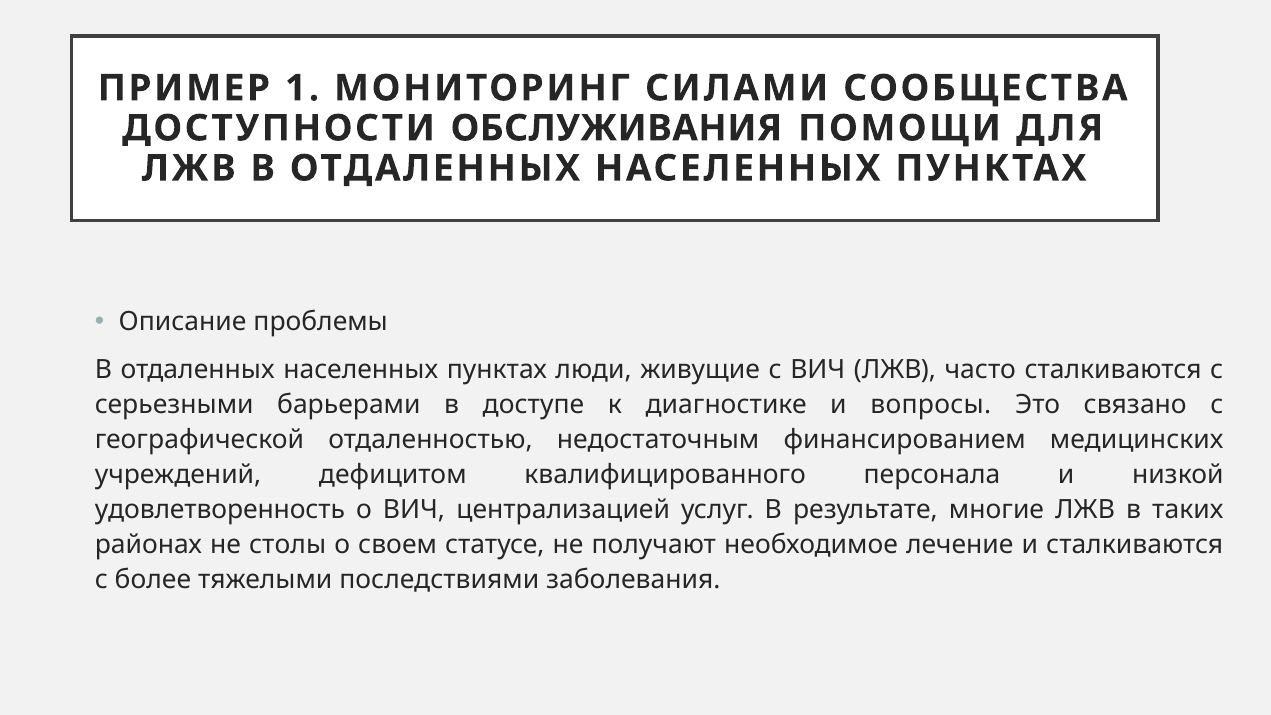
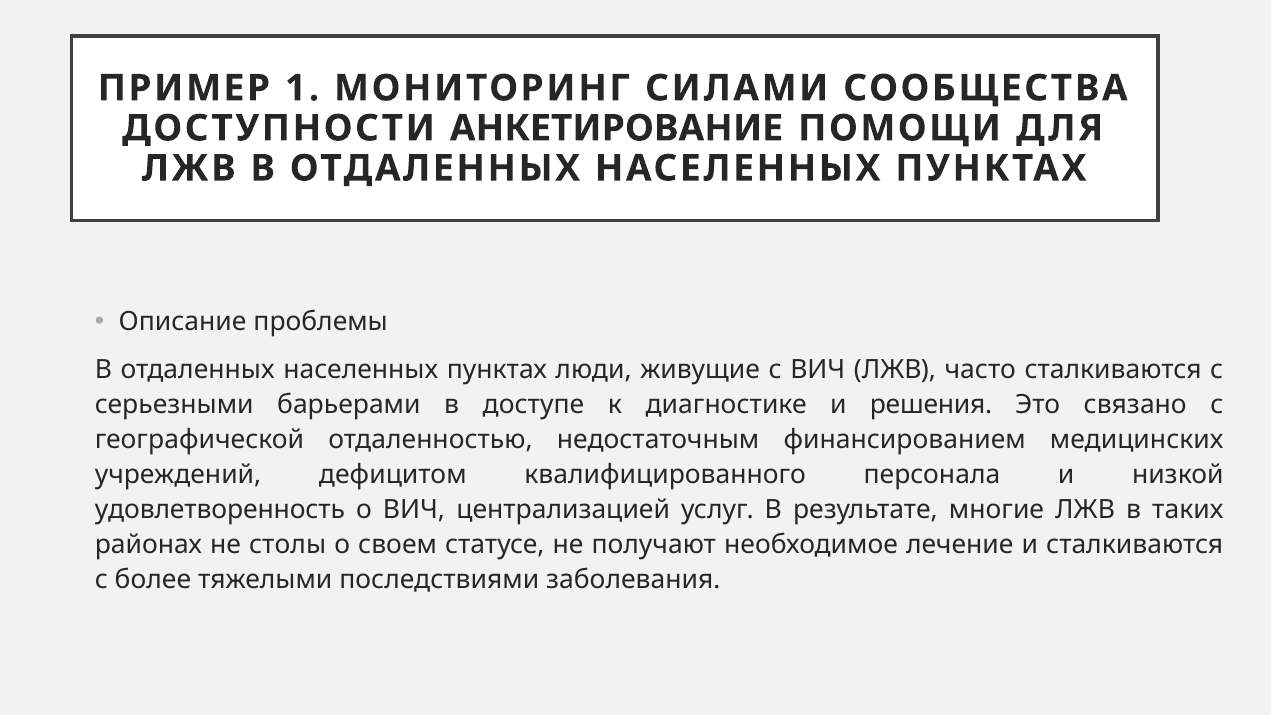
ОБСЛУЖИВАНИЯ: ОБСЛУЖИВАНИЯ -> АНКЕТИРОВАНИЕ (616, 128)
вопросы: вопросы -> решения (931, 405)
